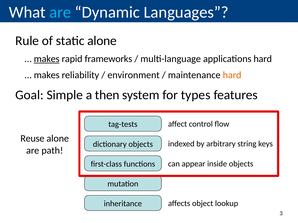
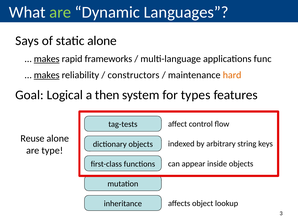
are colour: light blue -> light green (60, 12)
Rule: Rule -> Says (27, 41)
applications hard: hard -> func (263, 59)
makes underline: none -> present (47, 75)
environment: environment -> constructors (134, 75)
Simple: Simple -> Logical (65, 95)
path: path -> type (52, 151)
